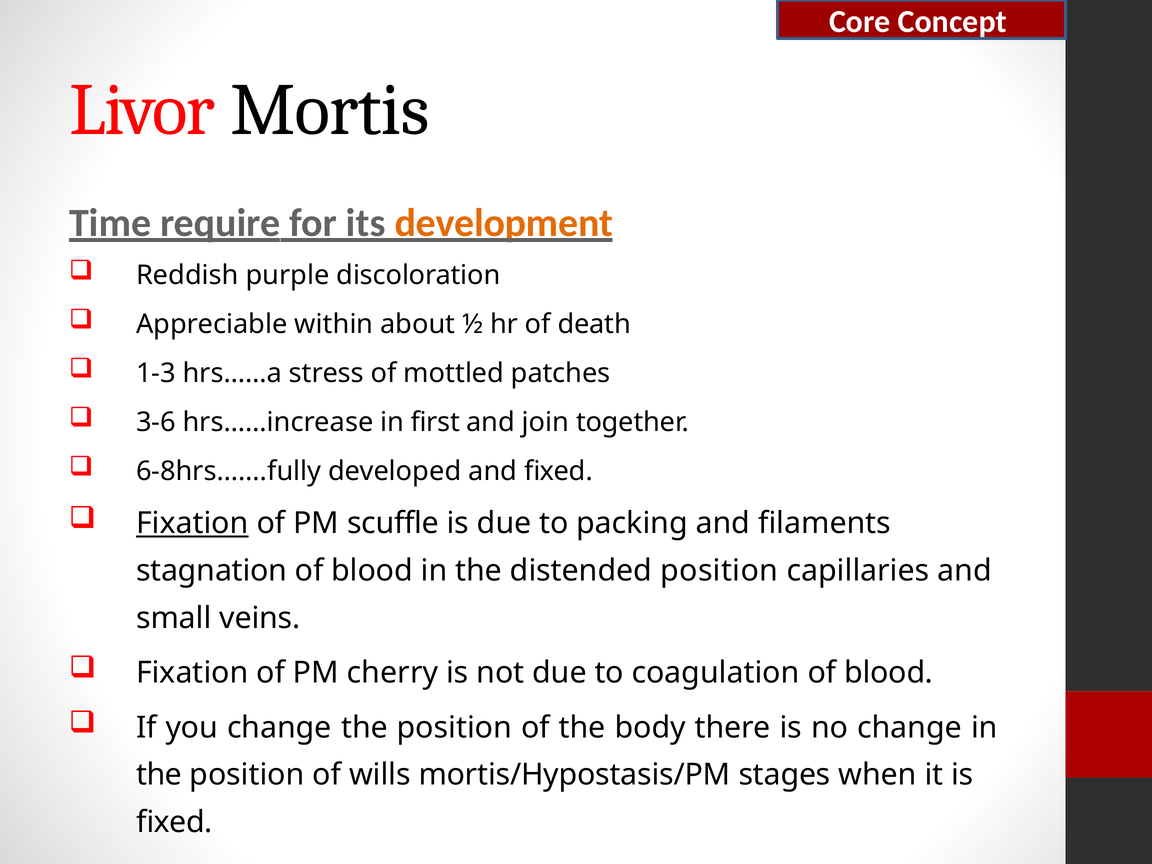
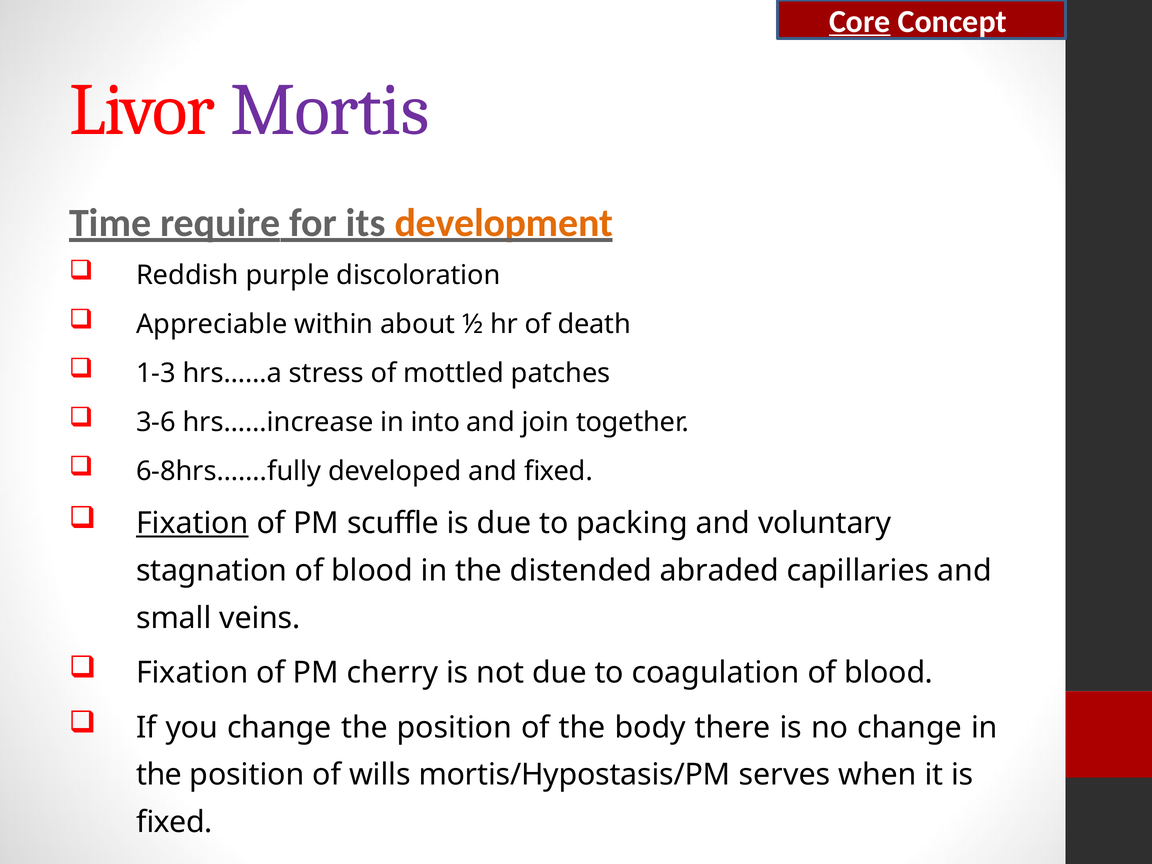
Core underline: none -> present (860, 21)
Mortis colour: black -> purple (330, 110)
first: first -> into (435, 422)
filaments: filaments -> voluntary (825, 523)
distended position: position -> abraded (719, 571)
stages: stages -> serves (784, 775)
